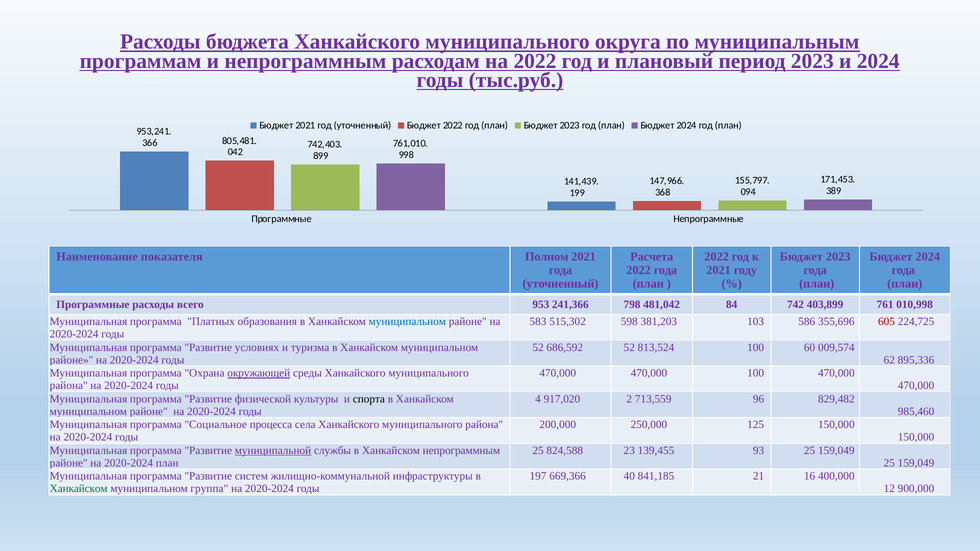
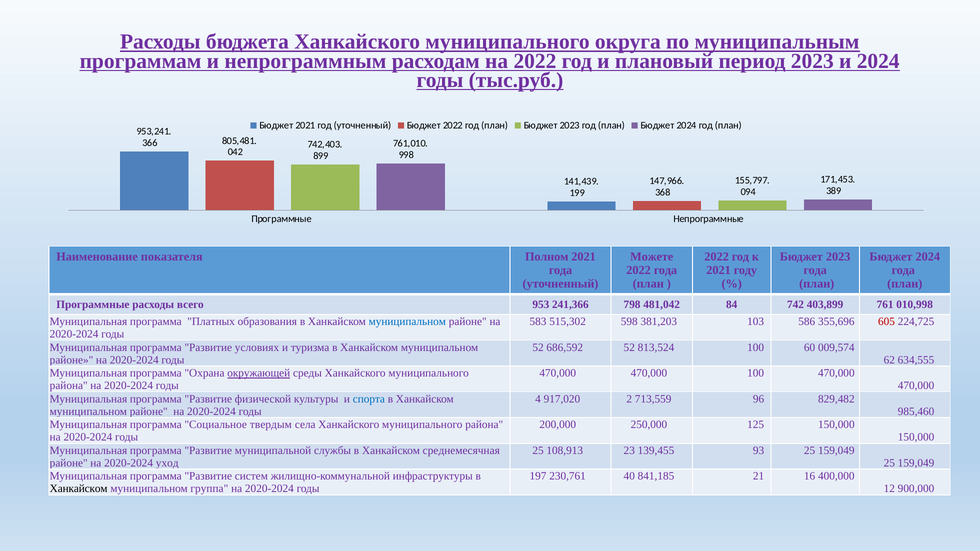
Расчета: Расчета -> Можете (652, 257)
895,336: 895,336 -> 634,555 (916, 360)
спорта colour: black -> blue (369, 399)
процесса: процесса -> твердым (271, 425)
муниципальной underline: present -> none (273, 451)
Ханкайском непрограммным: непрограммным -> среднемесячная (461, 451)
824,588: 824,588 -> 108,913 (565, 451)
2020-2024 план: план -> уход (167, 463)
669,366: 669,366 -> 230,761 (568, 476)
Ханкайском colour: green -> black (79, 489)
